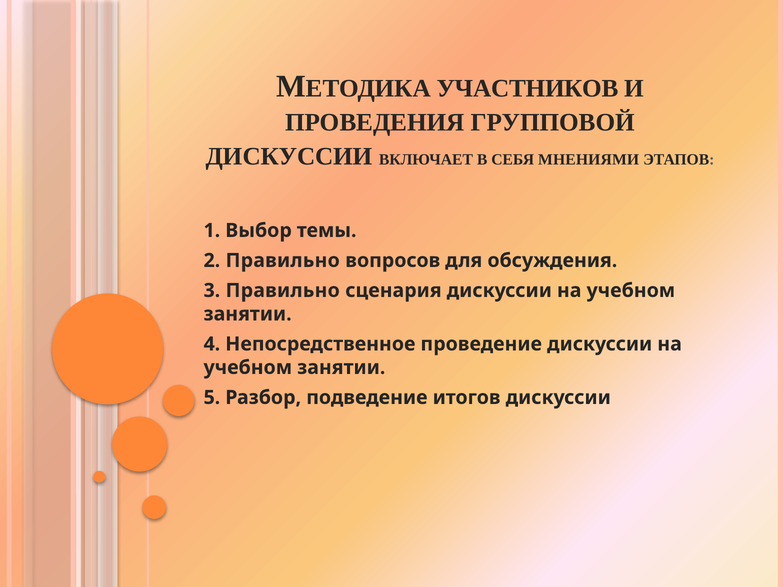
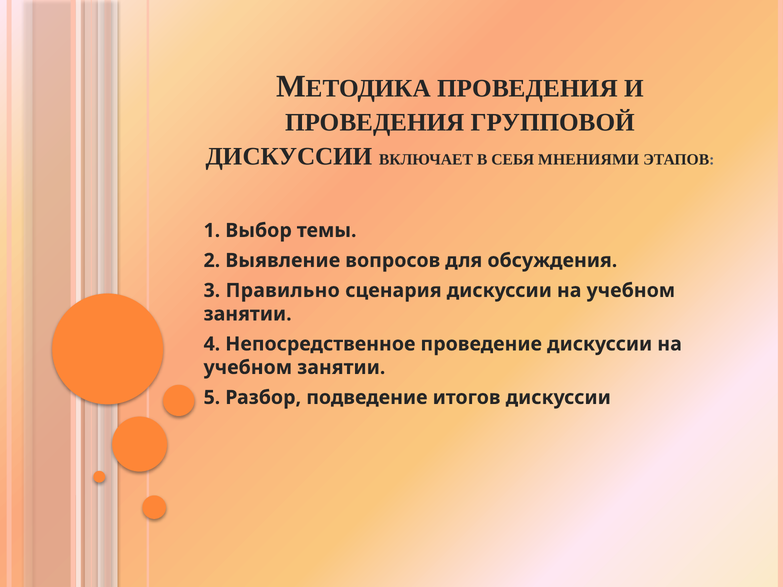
УЧАСТНИКОВ: УЧАСТНИКОВ -> ПРОВЕДЕНИЯ (527, 88)
2 Правильно: Правильно -> Выявление (283, 261)
